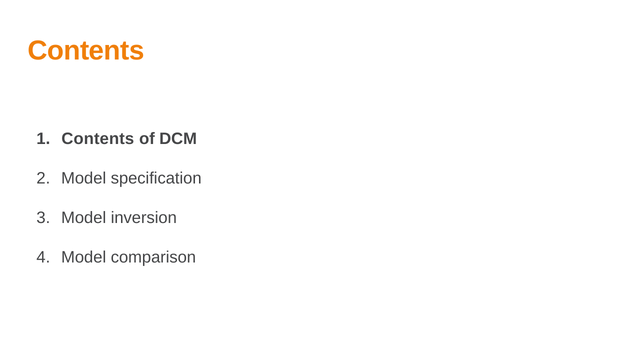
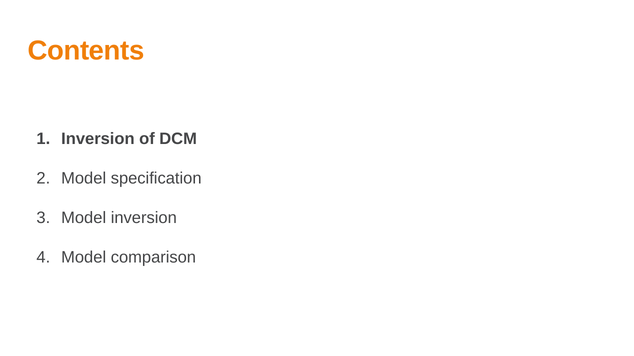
Contents: Contents -> Inversion (98, 139)
